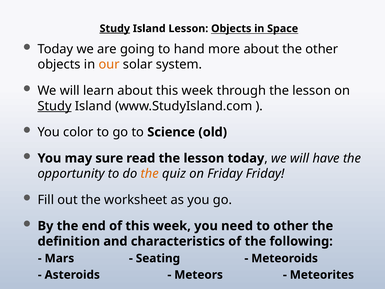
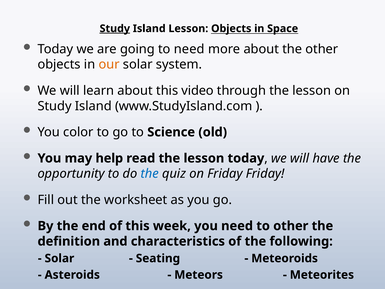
to hand: hand -> need (189, 49)
about this week: week -> video (198, 91)
Study underline: present -> none (55, 106)
sure: sure -> help (109, 158)
the colour: orange -> blue (150, 174)
Mars: Mars -> Solar (59, 258)
